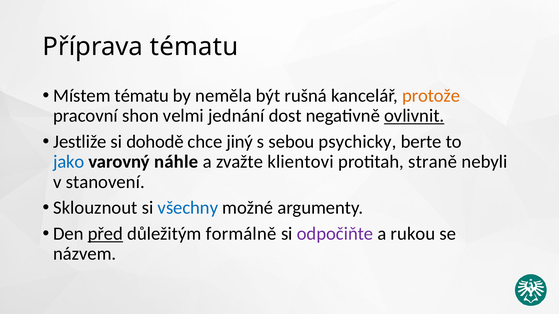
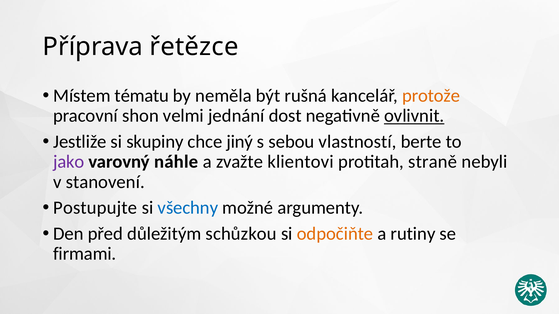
Příprava tématu: tématu -> řetězce (194, 47)
dohodě: dohodě -> skupiny (155, 142)
psychicky: psychicky -> vlastností (358, 142)
jako colour: blue -> purple (69, 162)
Sklouznout: Sklouznout -> Postupujte (95, 208)
před underline: present -> none (105, 234)
formálně: formálně -> schůzkou (241, 234)
odpočiňte colour: purple -> orange (335, 234)
rukou: rukou -> rutiny (413, 234)
názvem: názvem -> firmami (85, 254)
